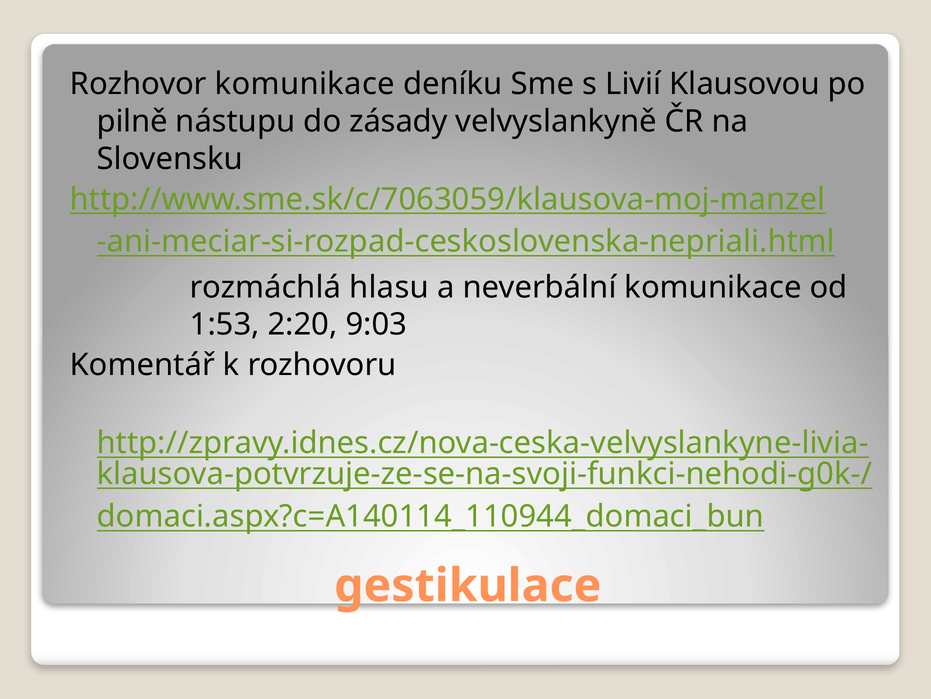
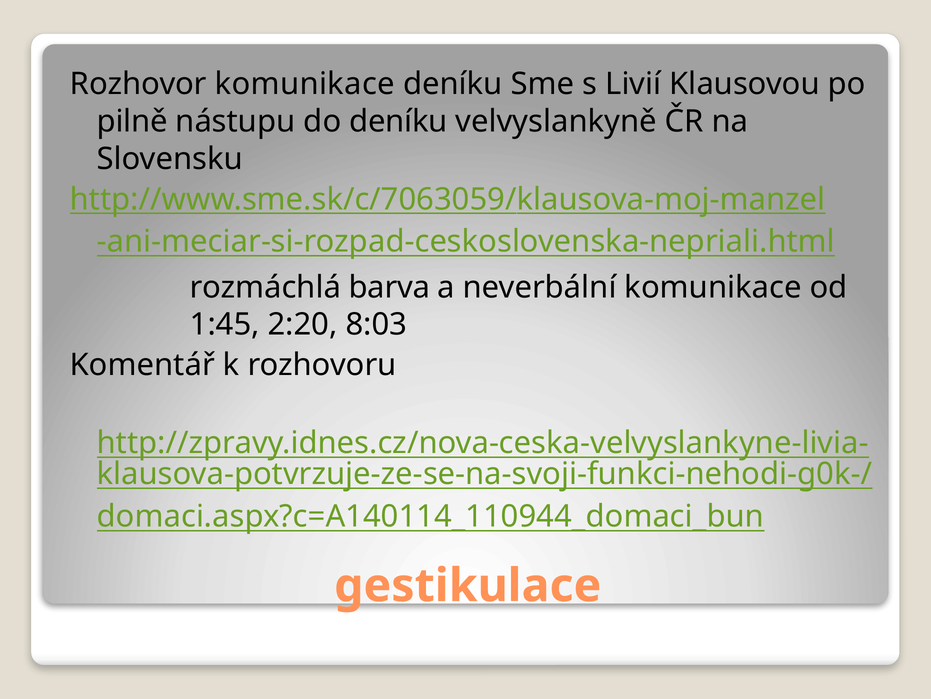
do zásady: zásady -> deníku (399, 121)
hlasu: hlasu -> barva (389, 287)
1:53: 1:53 -> 1:45 (225, 324)
9:03: 9:03 -> 8:03 (376, 324)
